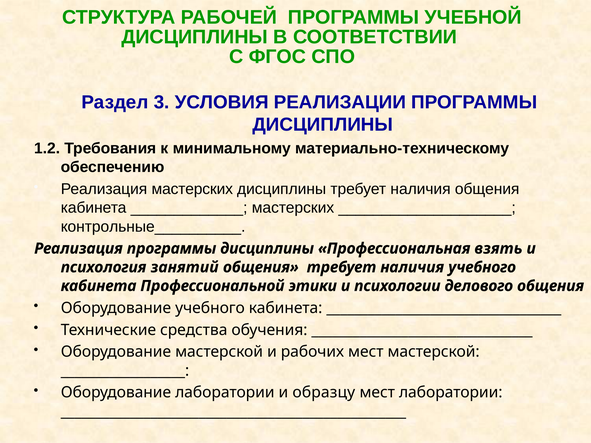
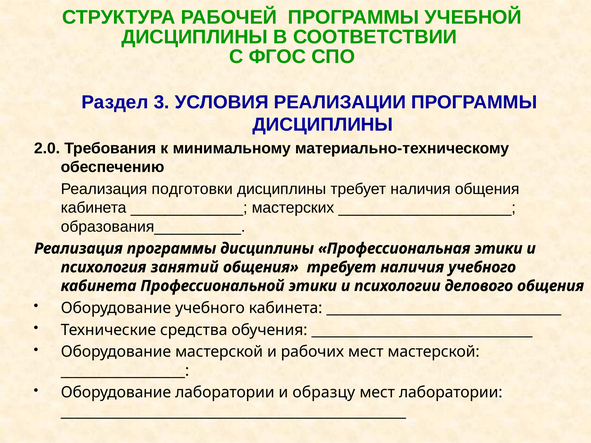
1.2: 1.2 -> 2.0 (47, 149)
Реализация мастерских: мастерских -> подготовки (192, 189)
контрольные__________: контрольные__________ -> образования__________ (153, 227)
Профессиональная взять: взять -> этики (498, 249)
